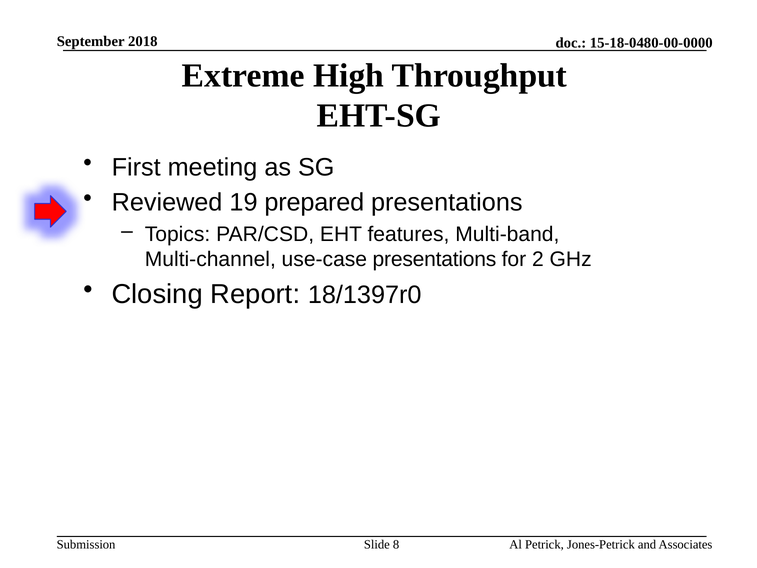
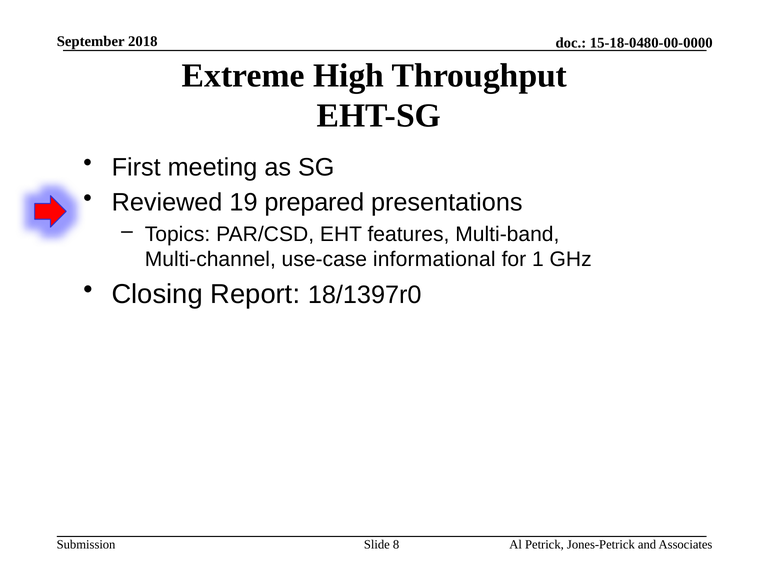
use-case presentations: presentations -> informational (434, 259)
2: 2 -> 1 (538, 259)
